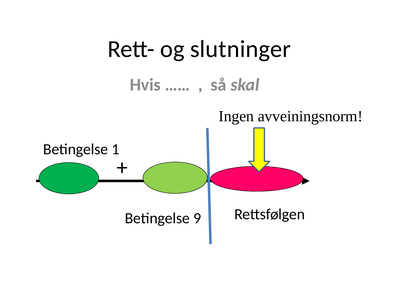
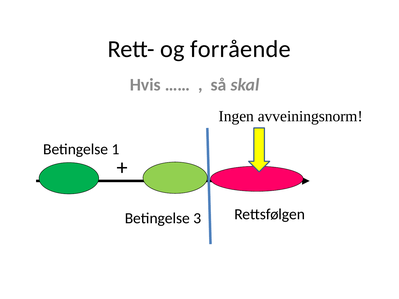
slutninger: slutninger -> forrående (240, 49)
9: 9 -> 3 (197, 218)
